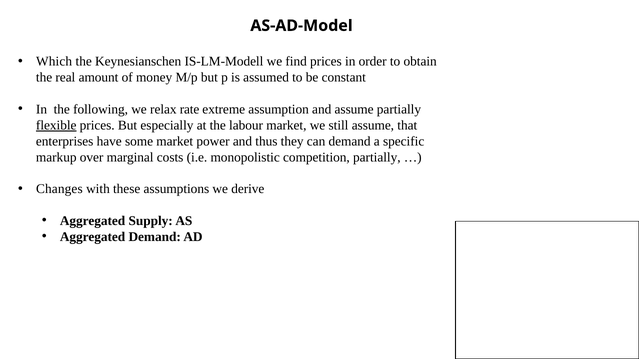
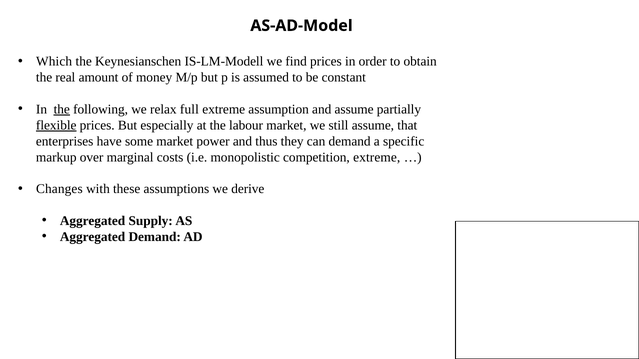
the underline: none -> present (62, 109)
rate: rate -> full (189, 109)
competition partially: partially -> extreme (377, 157)
